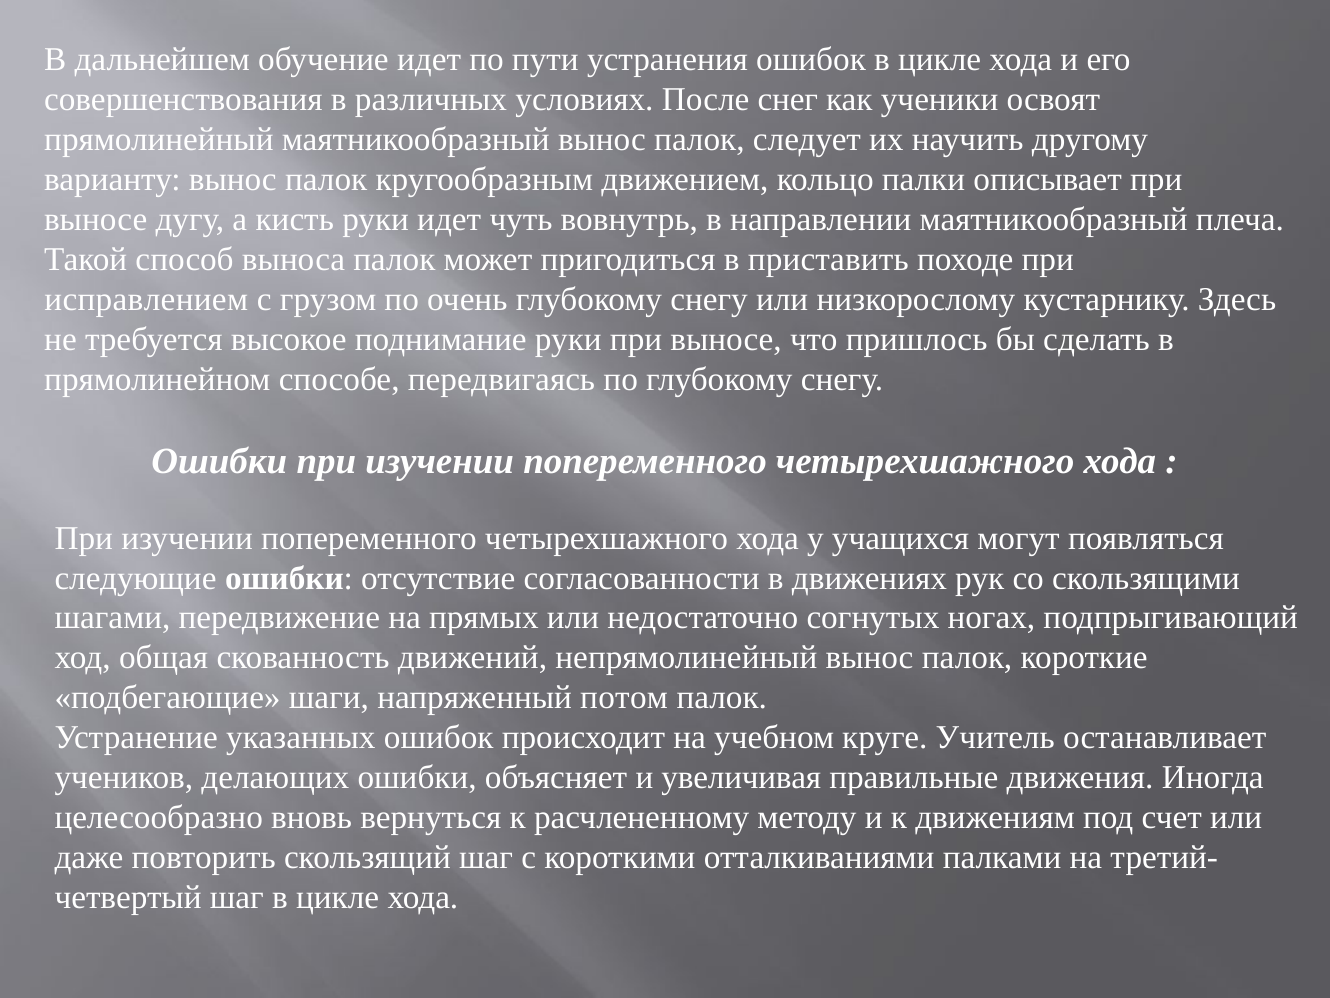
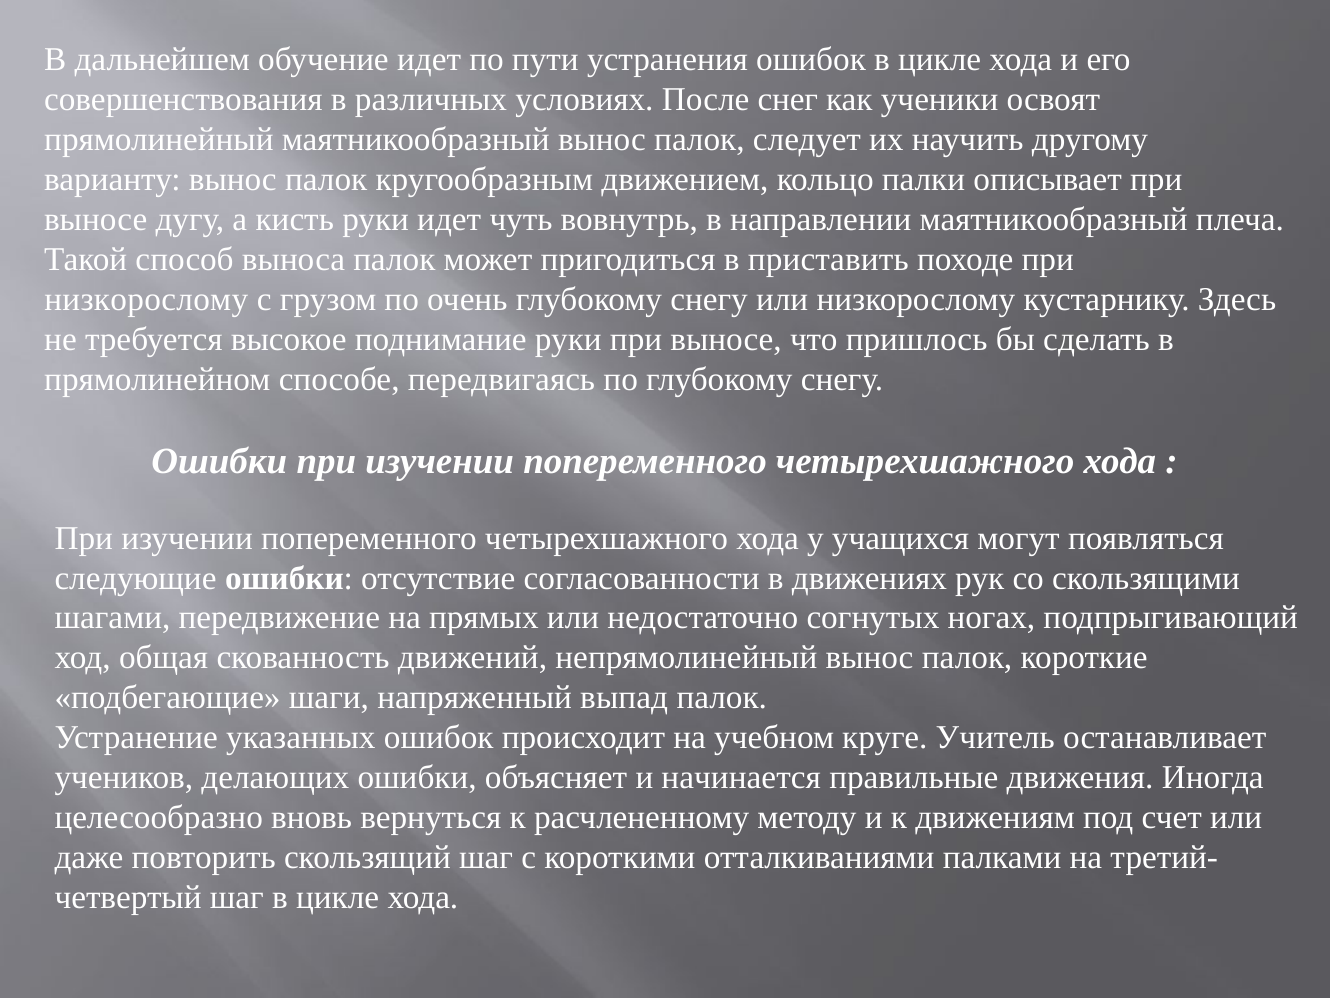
исправлением: исправлением -> низкорослому (146, 299)
потом: потом -> выпад (624, 697)
увеличивая: увеличивая -> начинается (741, 777)
